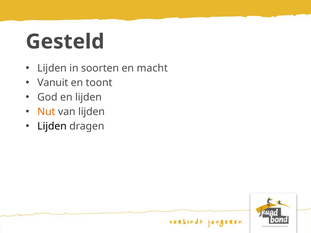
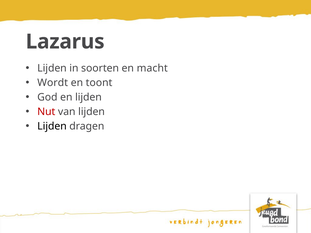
Gesteld: Gesteld -> Lazarus (65, 42)
Vanuit: Vanuit -> Wordt (53, 83)
Nut colour: orange -> red (46, 112)
